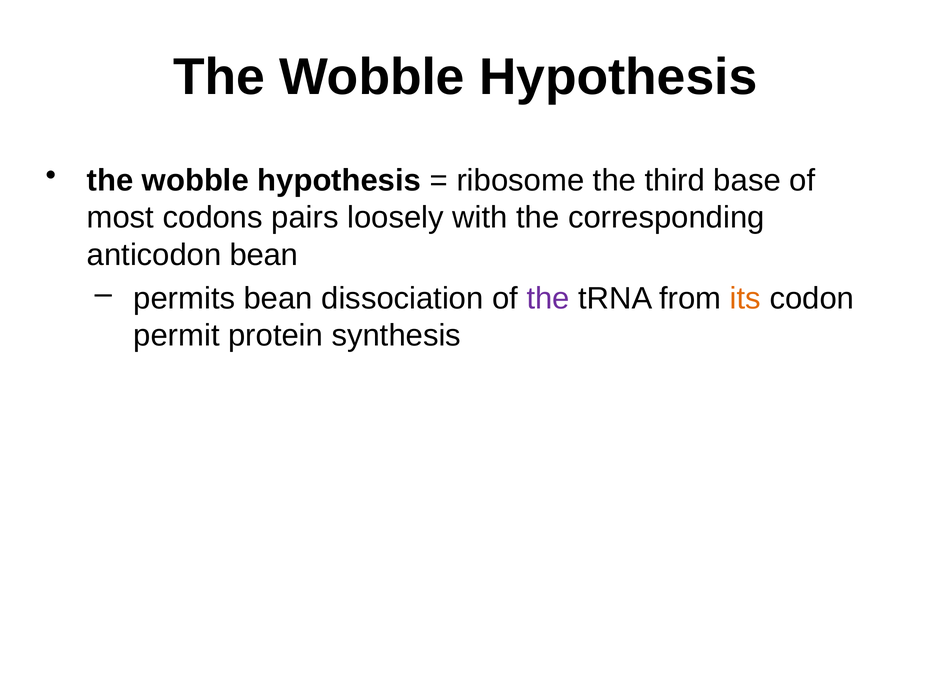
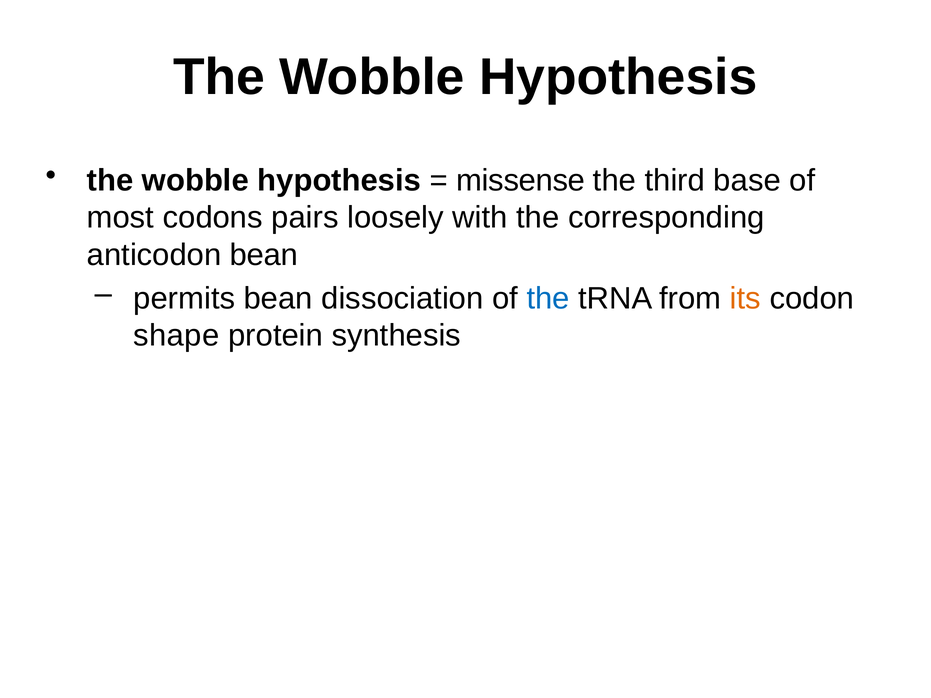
ribosome: ribosome -> missense (521, 181)
the colour: purple -> blue (548, 298)
permit: permit -> shape (176, 336)
